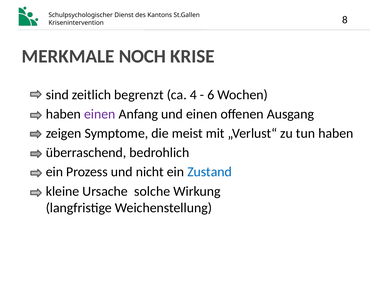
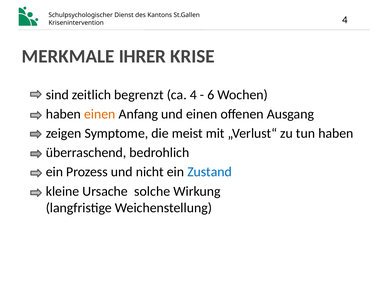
8: 8 -> 4 (345, 20)
NOCH: NOCH -> IHRER (142, 56)
einen colour: purple -> orange (100, 114)
